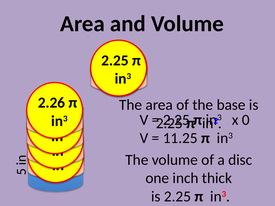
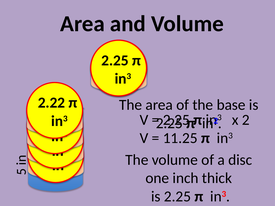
2.26: 2.26 -> 2.22 (51, 103)
0: 0 -> 2 (246, 120)
